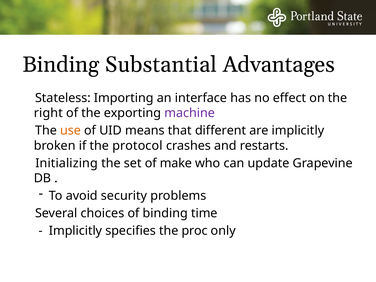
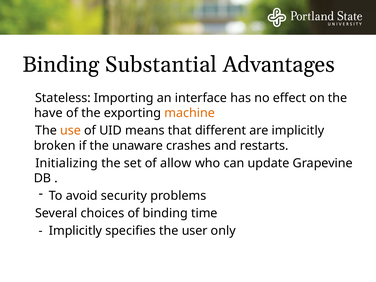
right: right -> have (48, 113)
machine colour: purple -> orange (190, 113)
protocol: protocol -> unaware (138, 146)
make: make -> allow (176, 163)
proc: proc -> user (195, 231)
